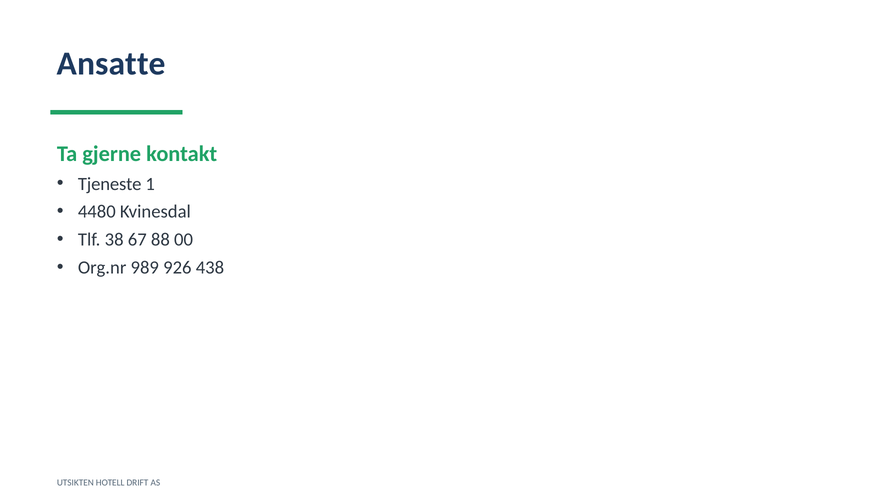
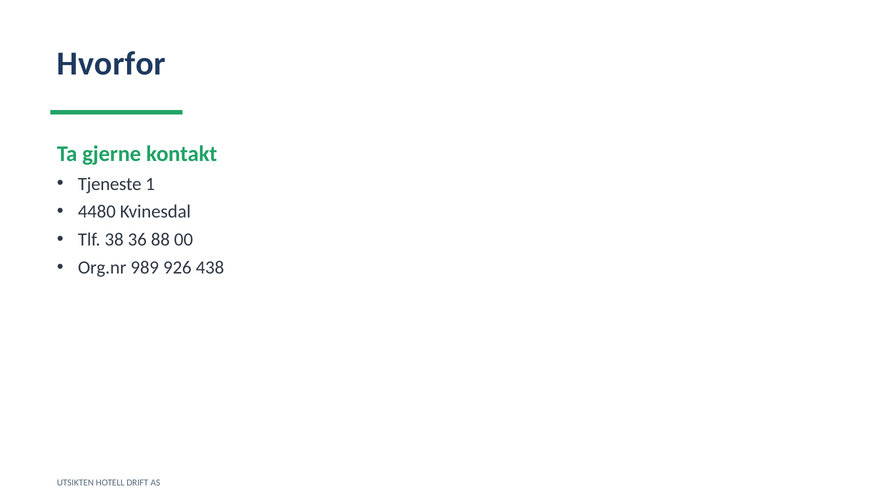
Ansatte: Ansatte -> Hvorfor (111, 64)
67: 67 -> 36 (137, 240)
